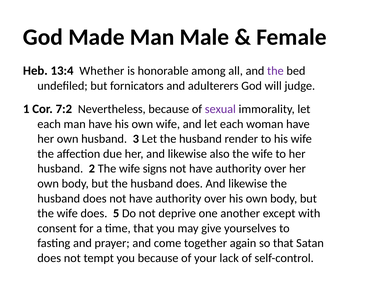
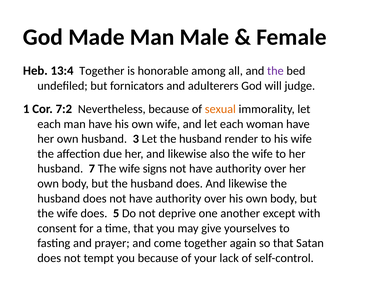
13:4 Whether: Whether -> Together (102, 71)
sexual colour: purple -> orange (220, 109)
2: 2 -> 7 (92, 169)
